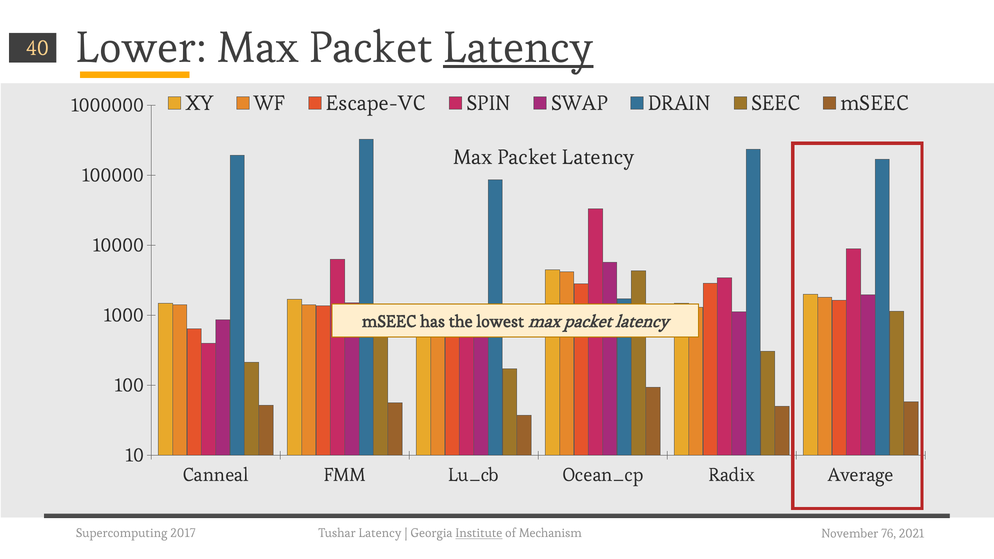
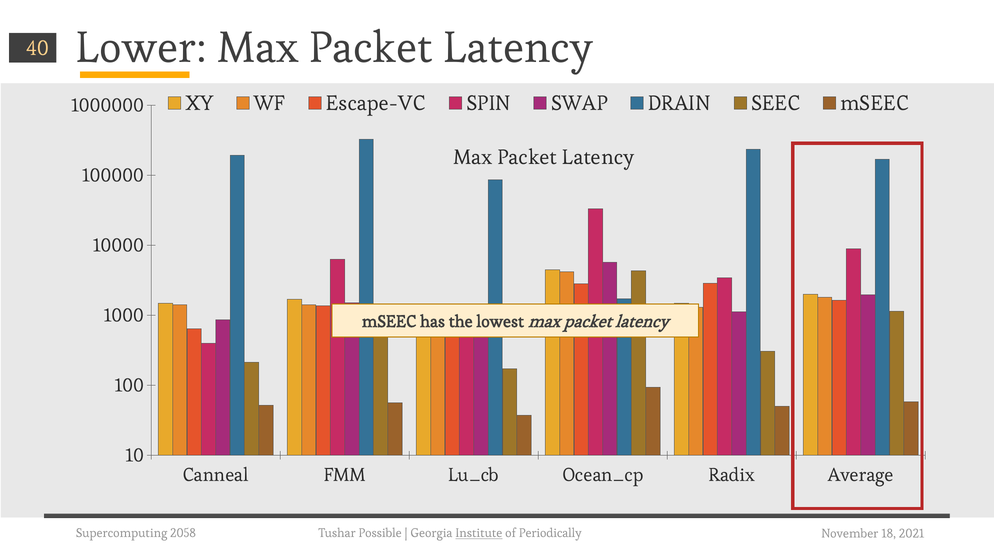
Latency underline: present -> none (518, 48)
2017: 2017 -> 2058 (183, 534)
Tushar Latency: Latency -> Possible (380, 534)
Mechanism: Mechanism -> Periodically (550, 534)
76: 76 -> 18 (889, 534)
